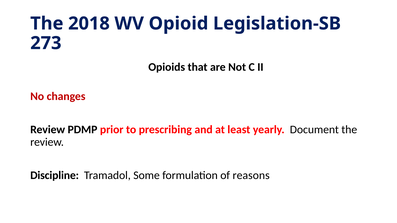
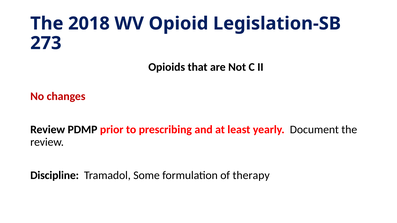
reasons: reasons -> therapy (251, 176)
